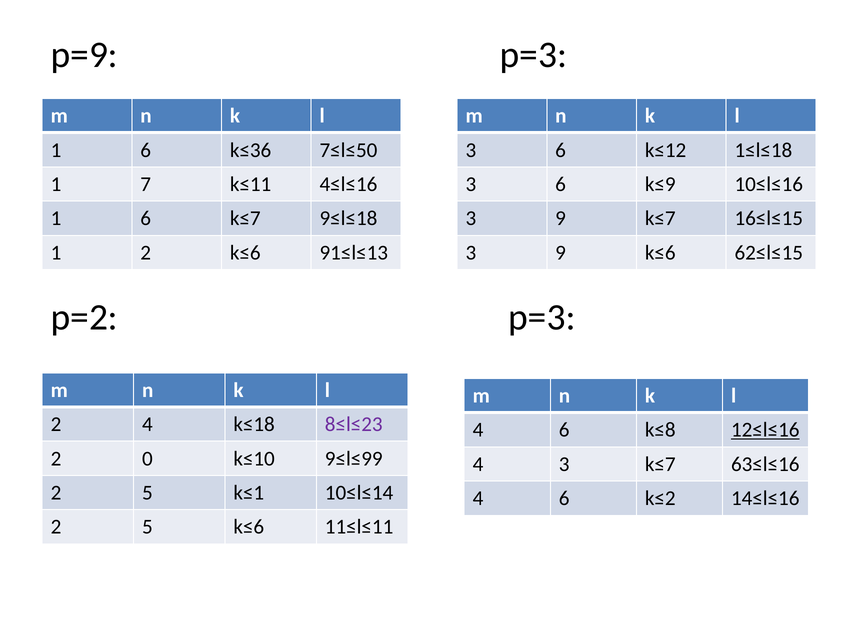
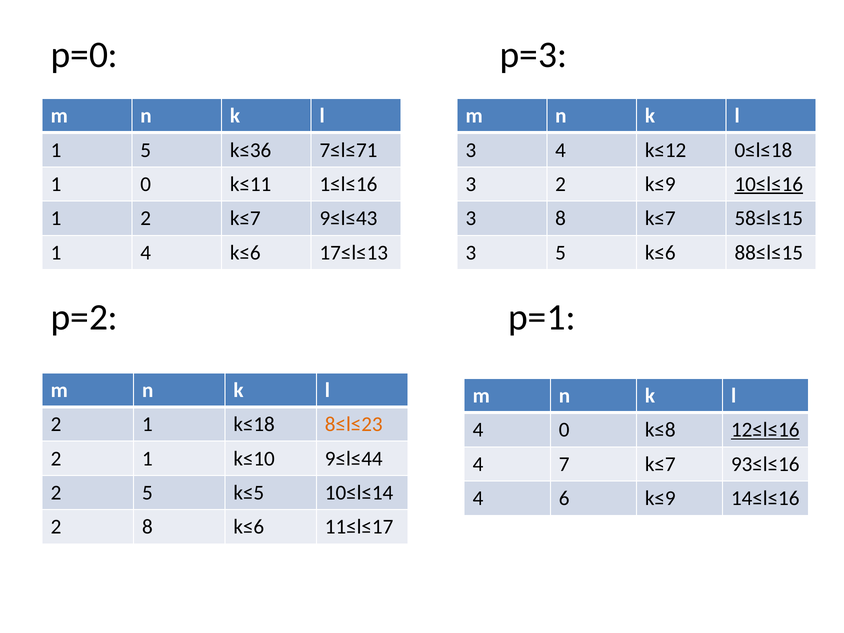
p=9: p=9 -> p=0 (84, 55)
6: 6 -> 5 (146, 150)
7≤l≤50: 7≤l≤50 -> 7≤l≤71 (348, 150)
6: 6 -> 4 (561, 150)
1≤l≤18: 1≤l≤18 -> 0≤l≤18 (763, 150)
1 7: 7 -> 0 (146, 184)
4≤l≤16: 4≤l≤16 -> 1≤l≤16 (348, 184)
6: 6 -> 2 (561, 184)
10≤l≤16 underline: none -> present (769, 184)
6: 6 -> 2 (146, 218)
9≤l≤18: 9≤l≤18 -> 9≤l≤43 (348, 218)
9: 9 -> 8 (561, 218)
16≤l≤15: 16≤l≤15 -> 58≤l≤15 (769, 218)
1 2: 2 -> 4 (146, 253)
91≤l≤13: 91≤l≤13 -> 17≤l≤13 (354, 253)
9: 9 -> 5 (561, 253)
62≤l≤15: 62≤l≤15 -> 88≤l≤15 (769, 253)
p=2 p=3: p=3 -> p=1 (542, 317)
4: 4 -> 1 (147, 424)
8≤l≤23 colour: purple -> orange (354, 424)
6: 6 -> 0 (564, 430)
0: 0 -> 1 (147, 459)
9≤l≤99: 9≤l≤99 -> 9≤l≤44 (354, 459)
4 3: 3 -> 7 (564, 464)
63≤l≤16: 63≤l≤16 -> 93≤l≤16 (765, 464)
k≤1: k≤1 -> k≤5 (249, 493)
6 k≤2: k≤2 -> k≤9 (660, 498)
5: 5 -> 8 (147, 527)
11≤l≤11: 11≤l≤11 -> 11≤l≤17 (359, 527)
